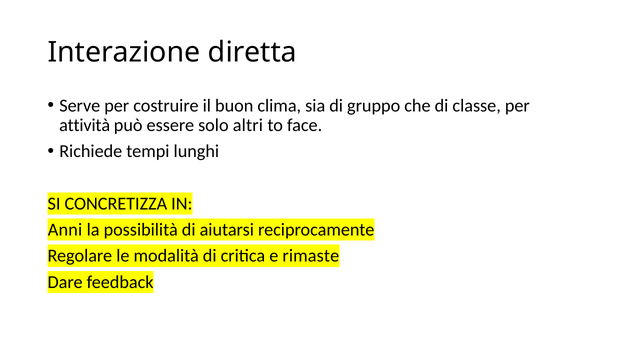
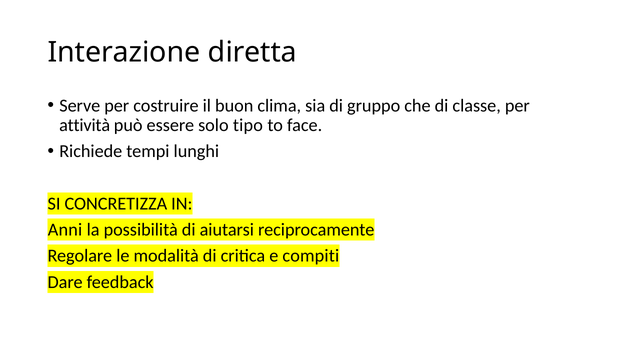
altri: altri -> tipo (248, 125)
rimaste: rimaste -> compiti (311, 256)
